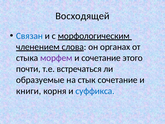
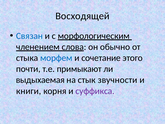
органах: органах -> обычно (115, 47)
морфем colour: purple -> blue (56, 58)
встречаться: встречаться -> примыкают (79, 69)
образуемые: образуемые -> выдыхаемая (40, 80)
стык сочетание: сочетание -> звучности (118, 80)
суффикса colour: blue -> purple (95, 91)
